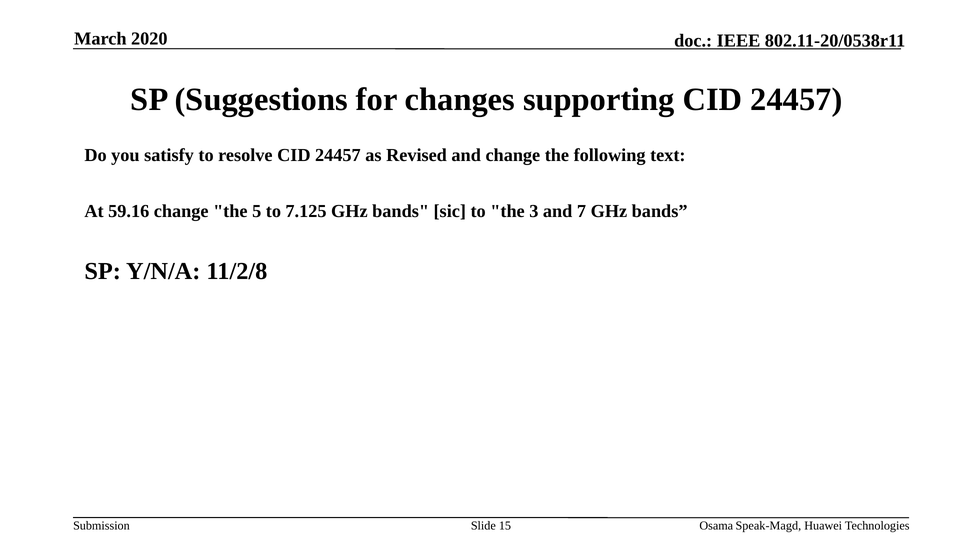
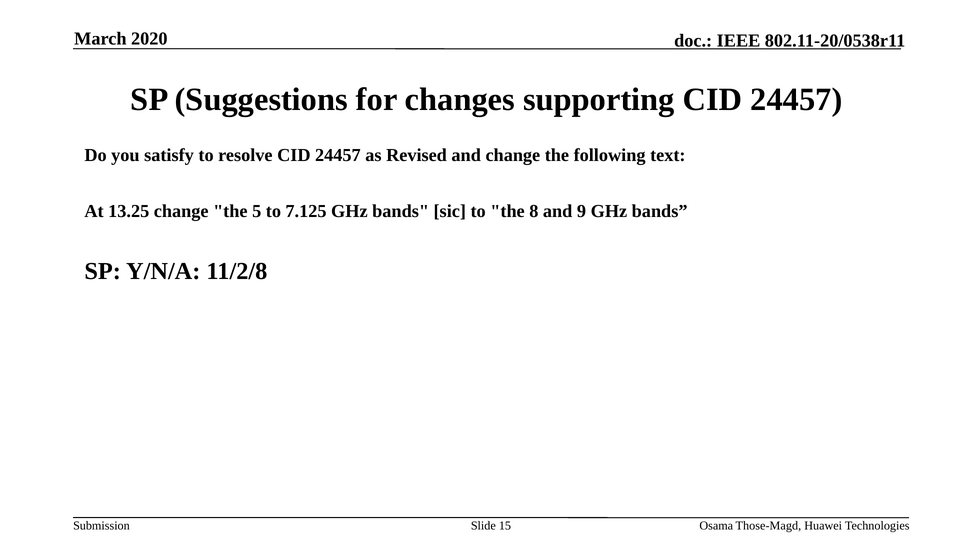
59.16: 59.16 -> 13.25 (129, 211)
3: 3 -> 8 (534, 211)
7: 7 -> 9 (581, 211)
Speak-Magd: Speak-Magd -> Those-Magd (768, 525)
